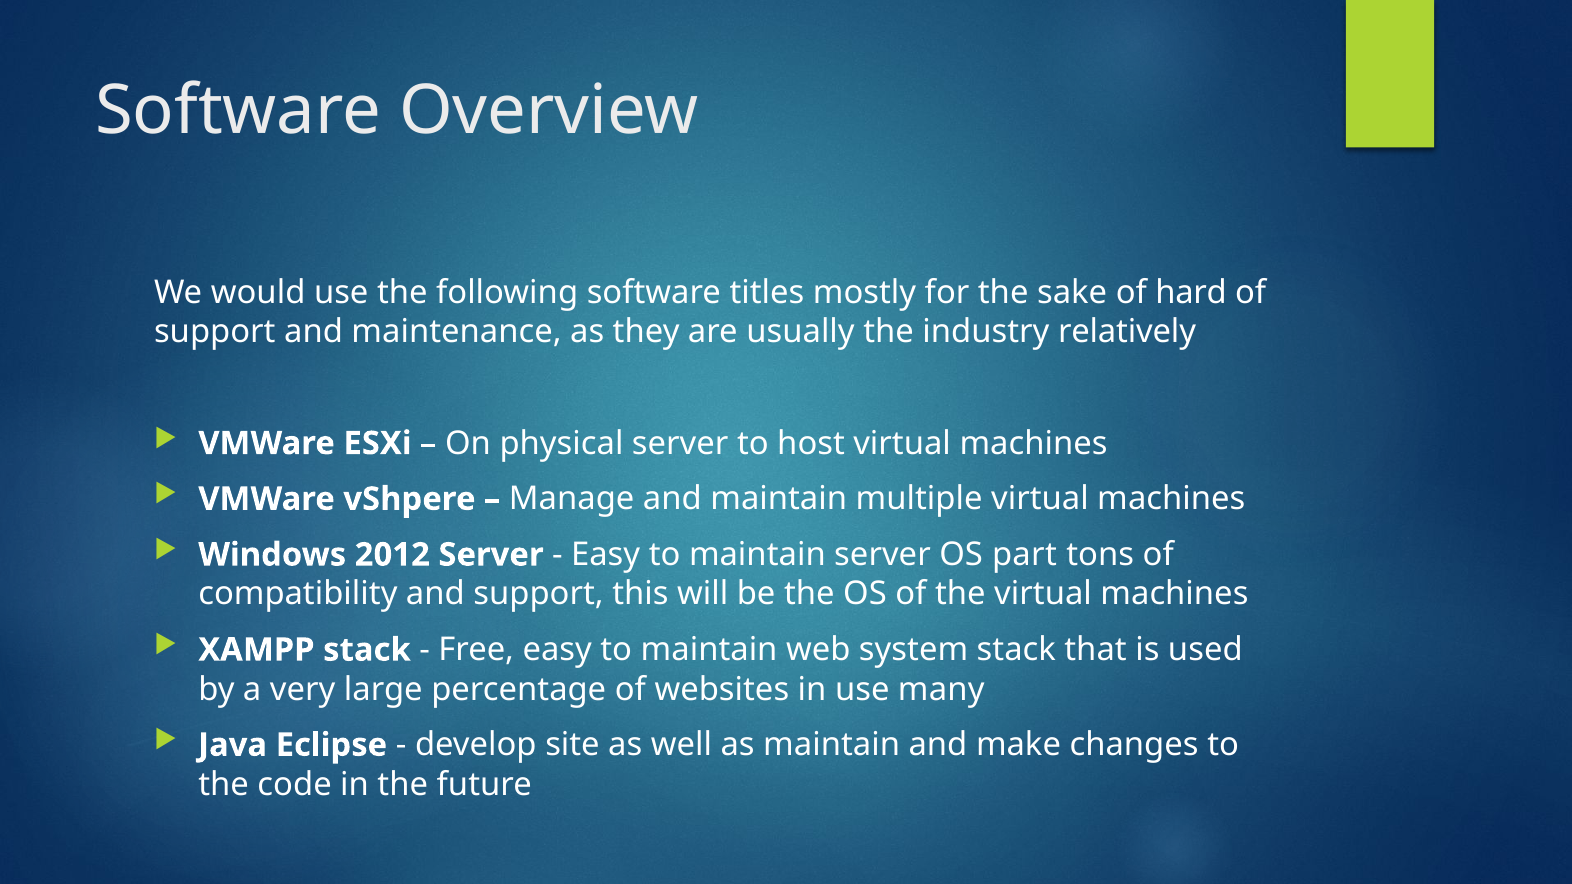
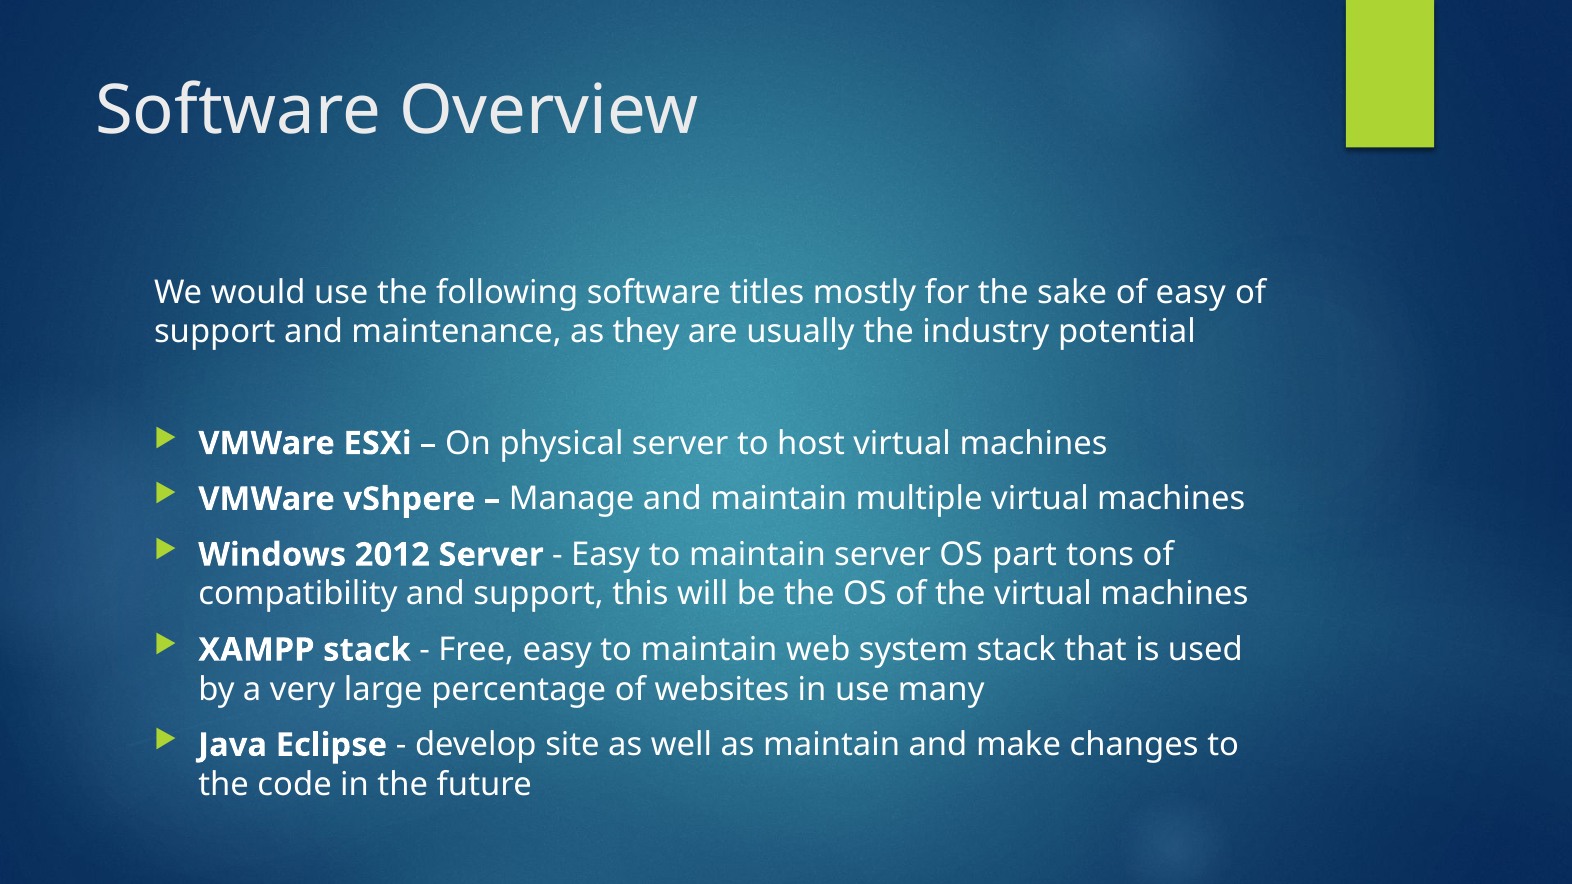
of hard: hard -> easy (1191, 293)
relatively: relatively -> potential (1127, 332)
